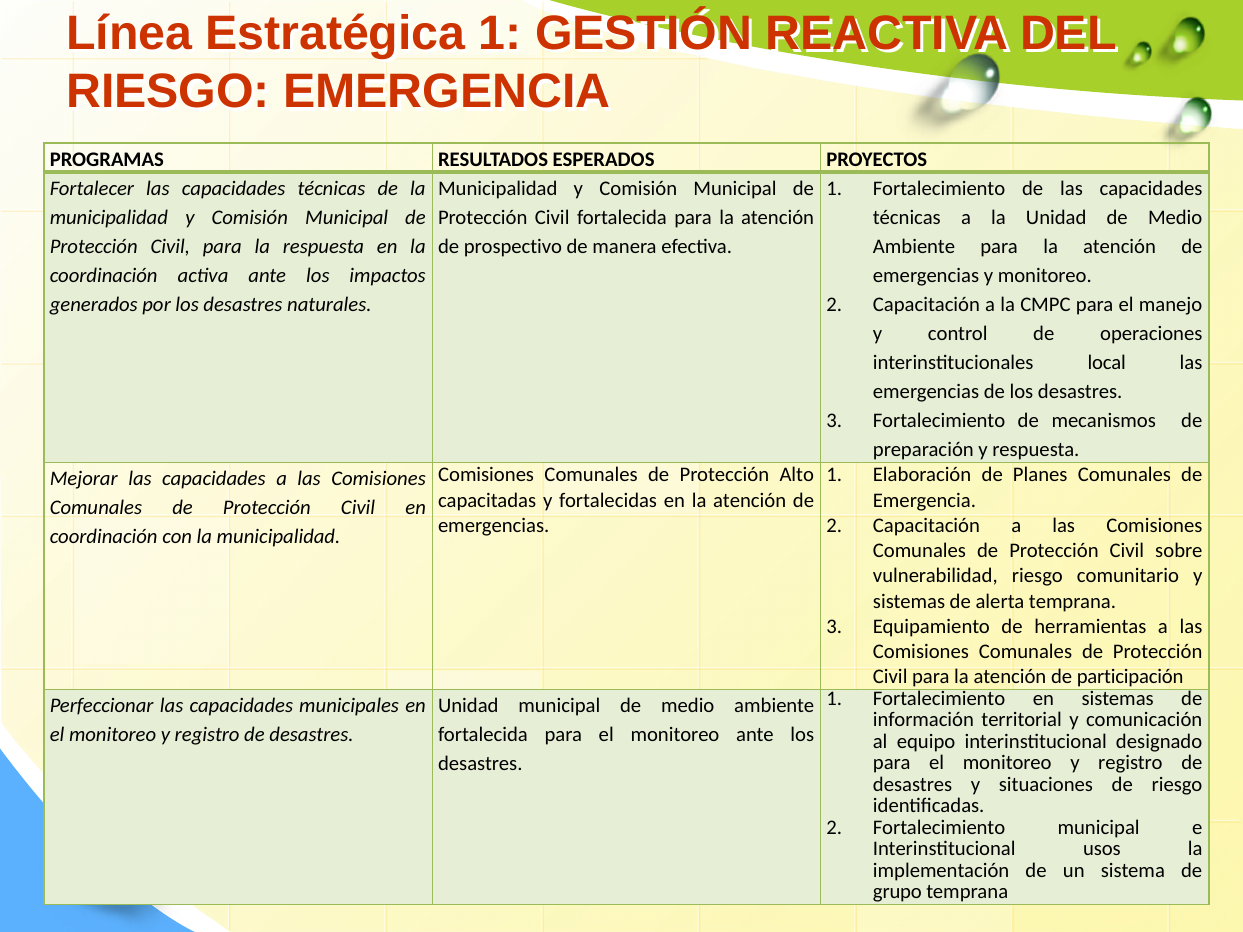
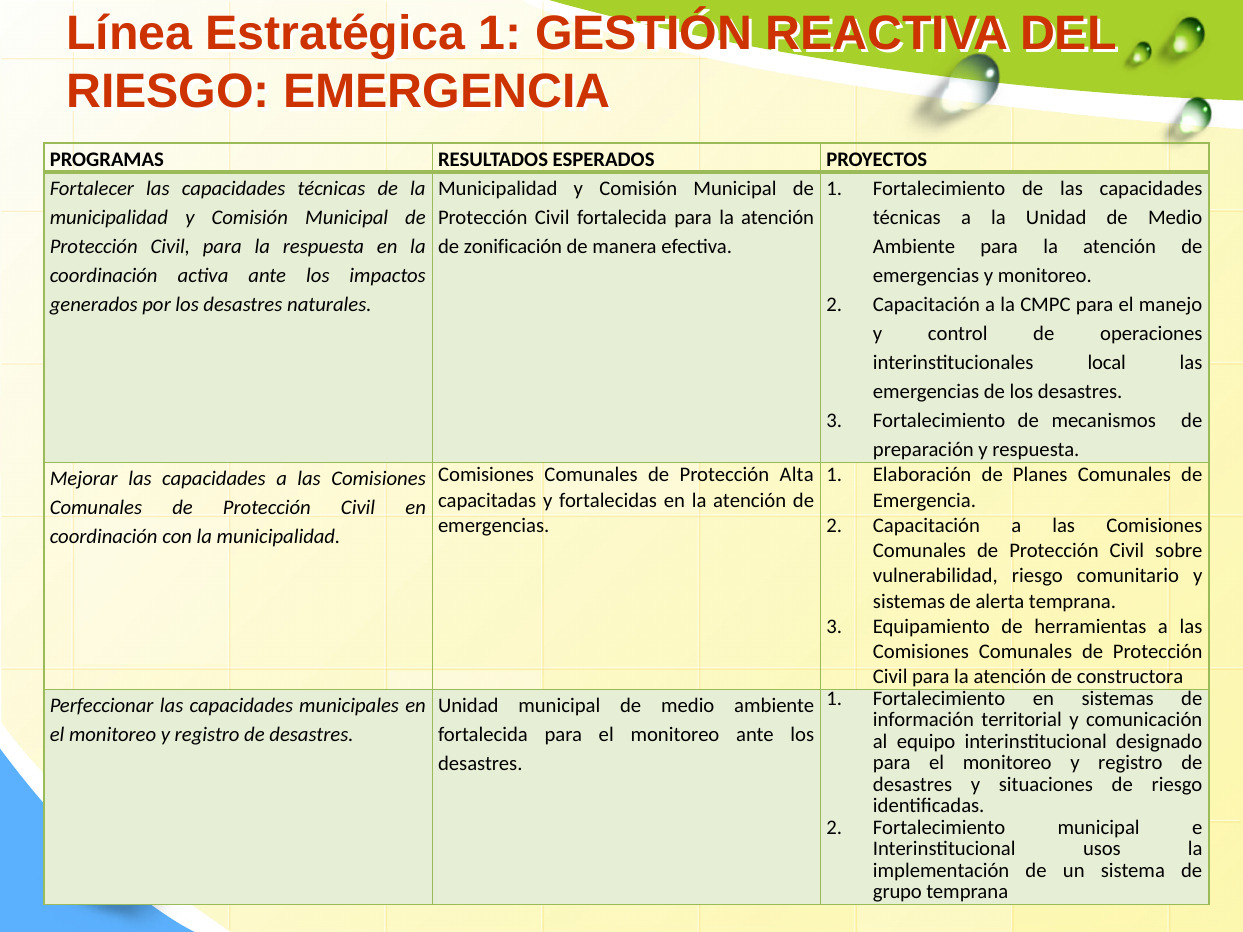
prospectivo: prospectivo -> zonificación (513, 247)
Alto: Alto -> Alta (797, 475)
participación: participación -> constructora (1130, 677)
